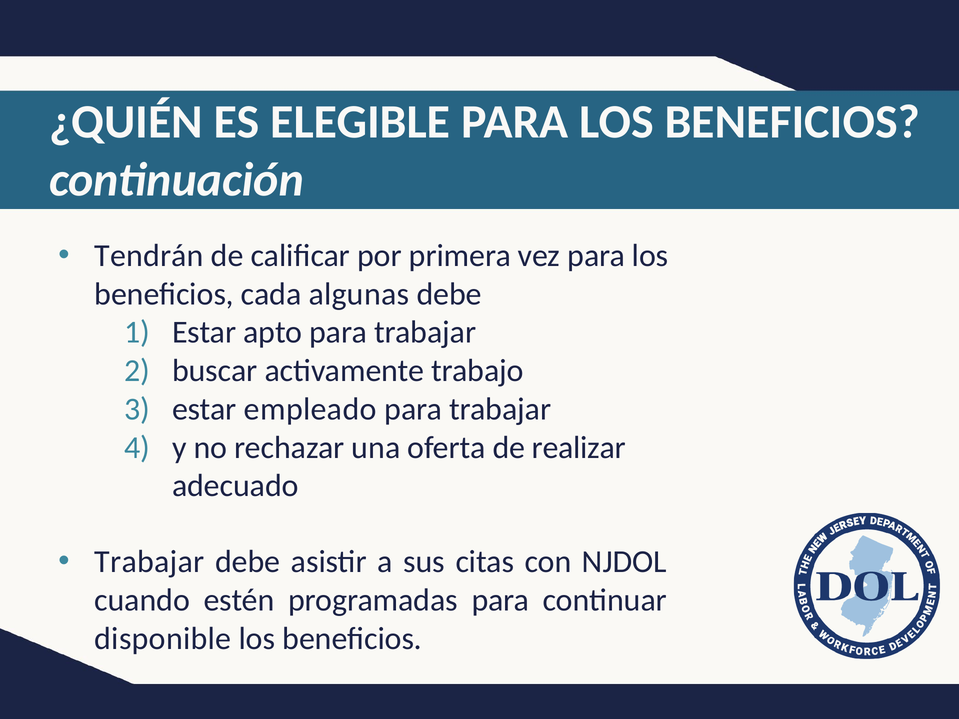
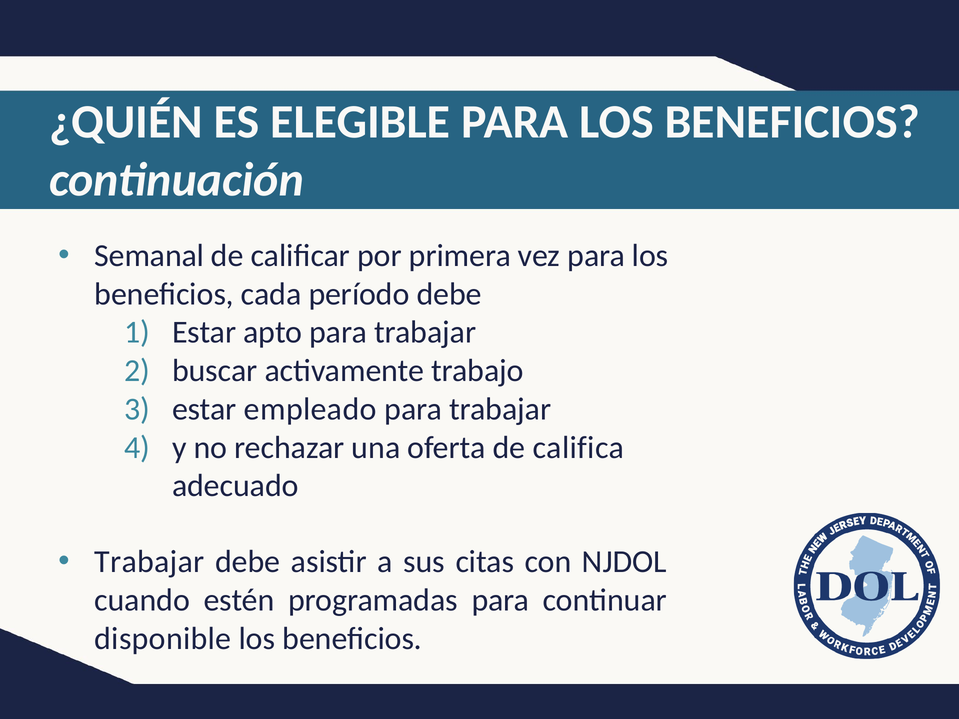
Tendrán: Tendrán -> Semanal (149, 256)
algunas: algunas -> período (359, 294)
realizar: realizar -> califica (578, 448)
